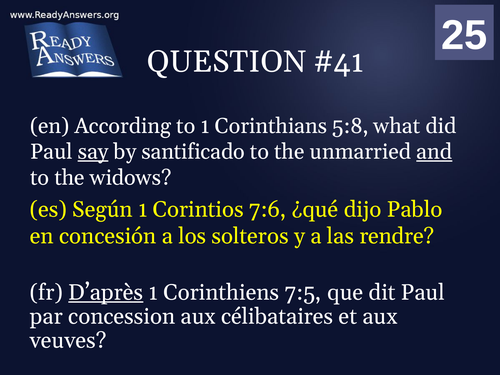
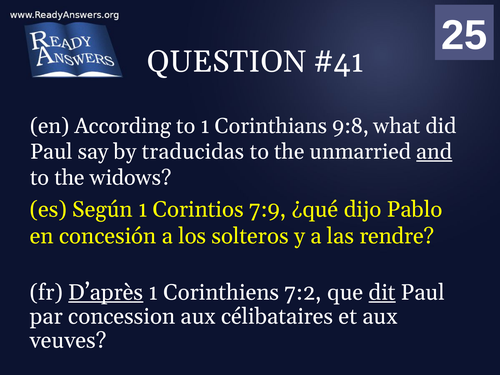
5:8: 5:8 -> 9:8 (350, 126)
say underline: present -> none (93, 152)
santificado: santificado -> traducidas (193, 152)
7:6: 7:6 -> 7:9 (268, 209)
7:5: 7:5 -> 7:2 (303, 292)
dit underline: none -> present (382, 292)
